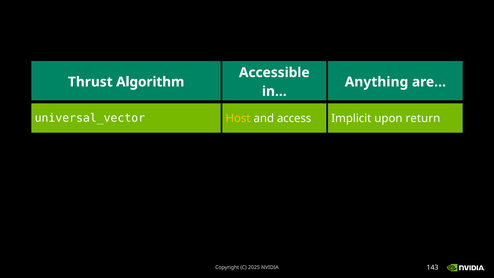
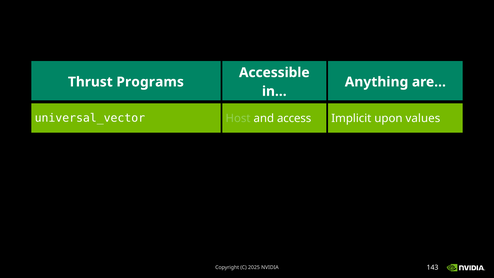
Algorithm: Algorithm -> Programs (150, 82)
Host colour: yellow -> light green (238, 118)
return: return -> values (423, 118)
